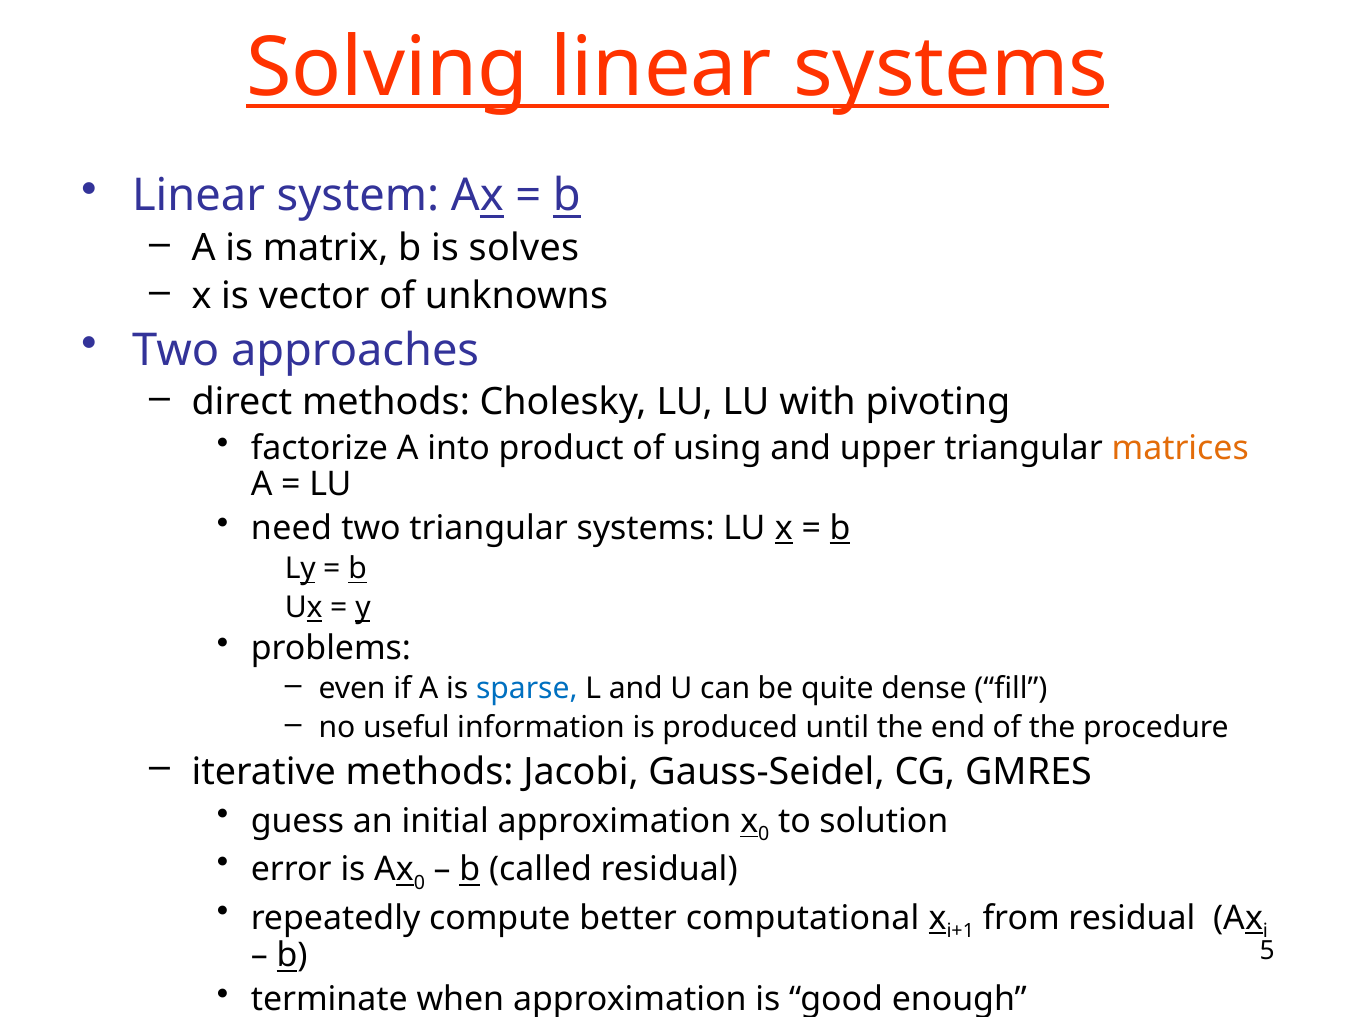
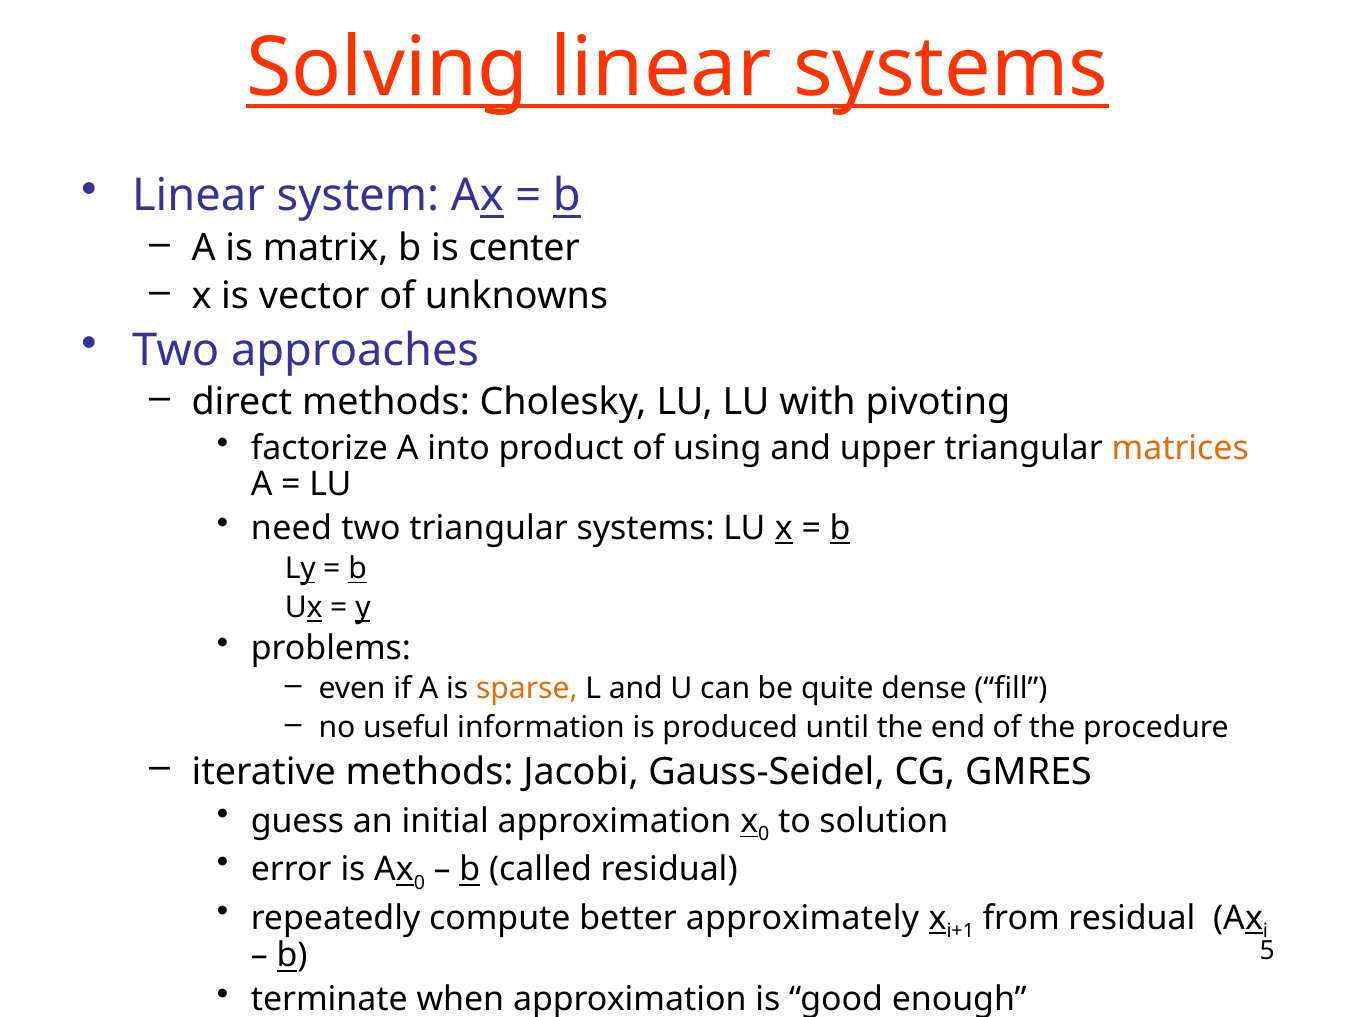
solves: solves -> center (524, 248)
sparse colour: blue -> orange (527, 689)
computational: computational -> approximately (802, 918)
